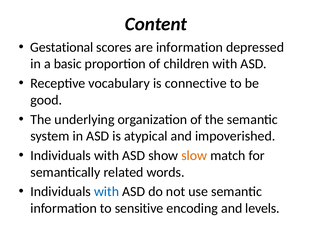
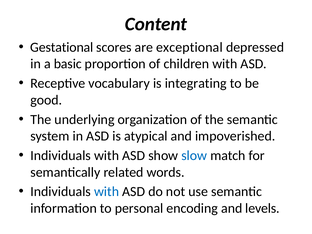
are information: information -> exceptional (189, 47)
connective: connective -> integrating (196, 83)
slow colour: orange -> blue (194, 156)
sensitive: sensitive -> personal (139, 208)
